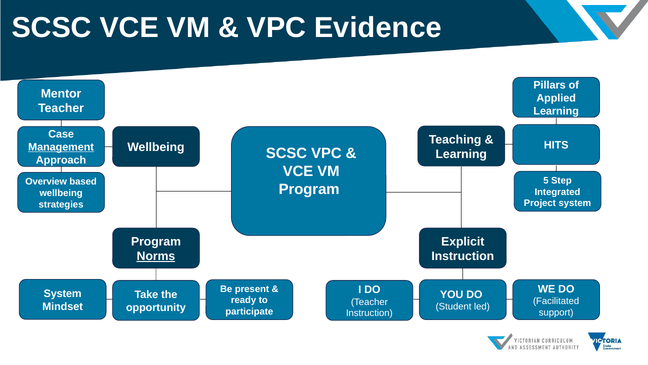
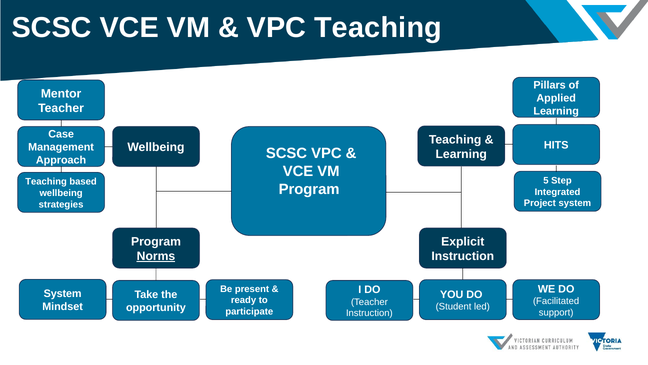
VPC Evidence: Evidence -> Teaching (378, 28)
Management underline: present -> none (61, 147)
Overview: Overview -> Teaching (46, 181)
